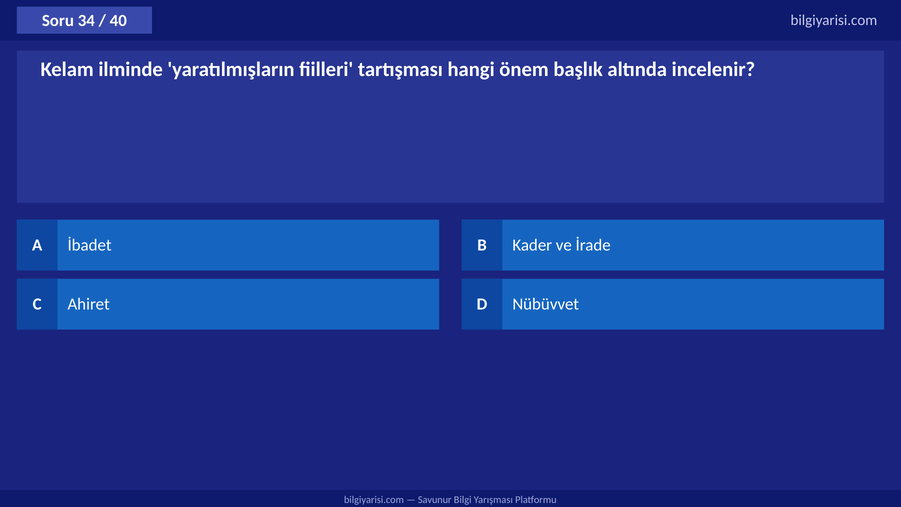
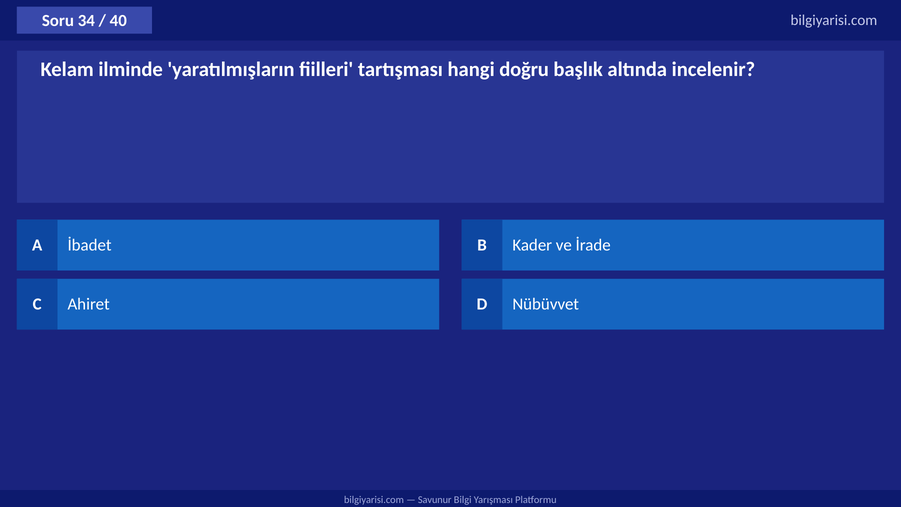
önem: önem -> doğru (524, 69)
